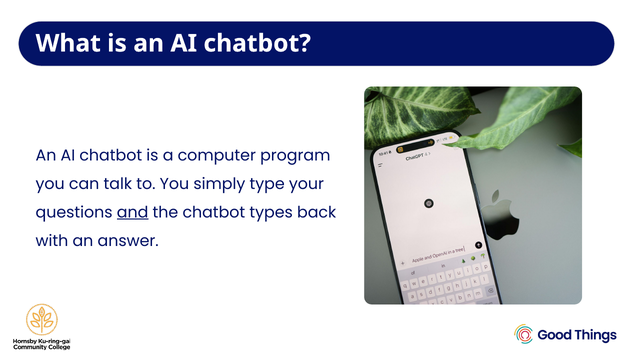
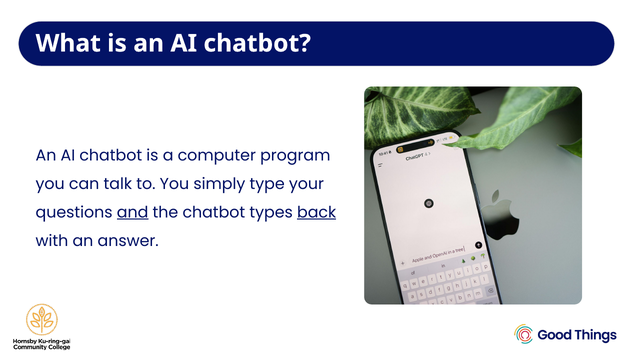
back underline: none -> present (317, 212)
